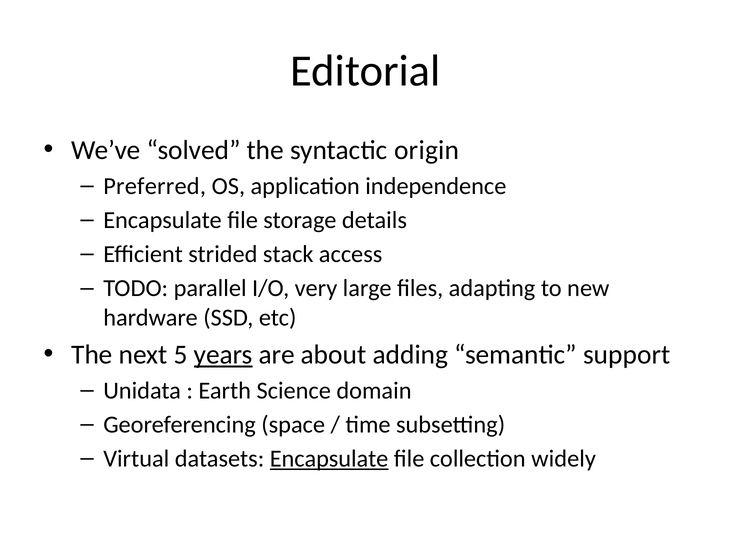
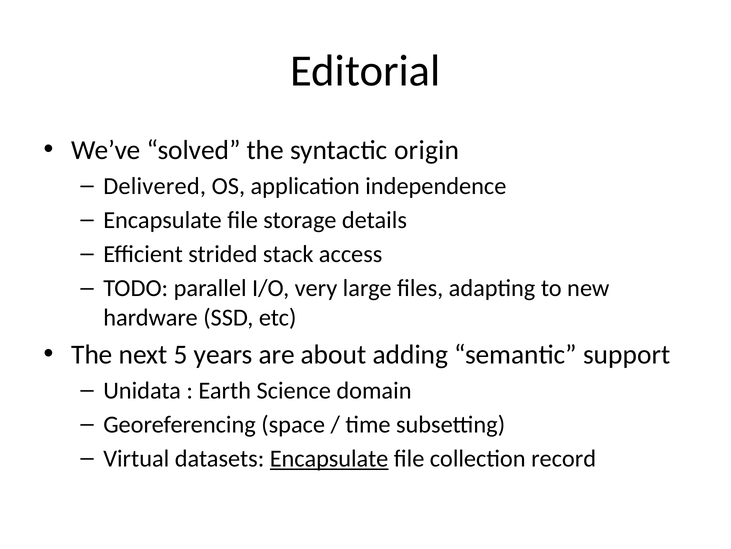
Preferred: Preferred -> Delivered (155, 186)
years underline: present -> none (223, 354)
widely: widely -> record (564, 458)
